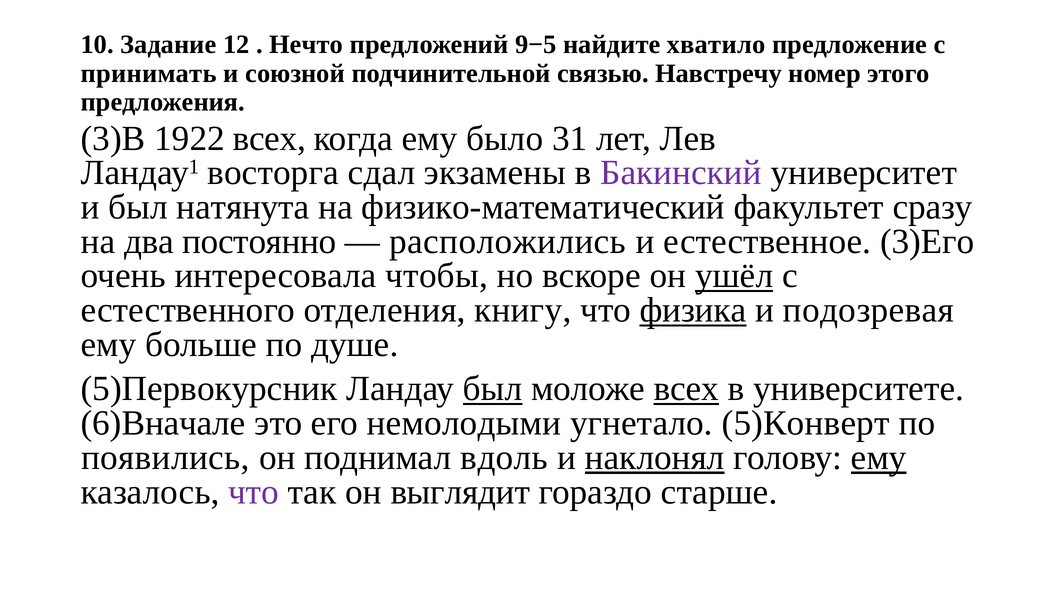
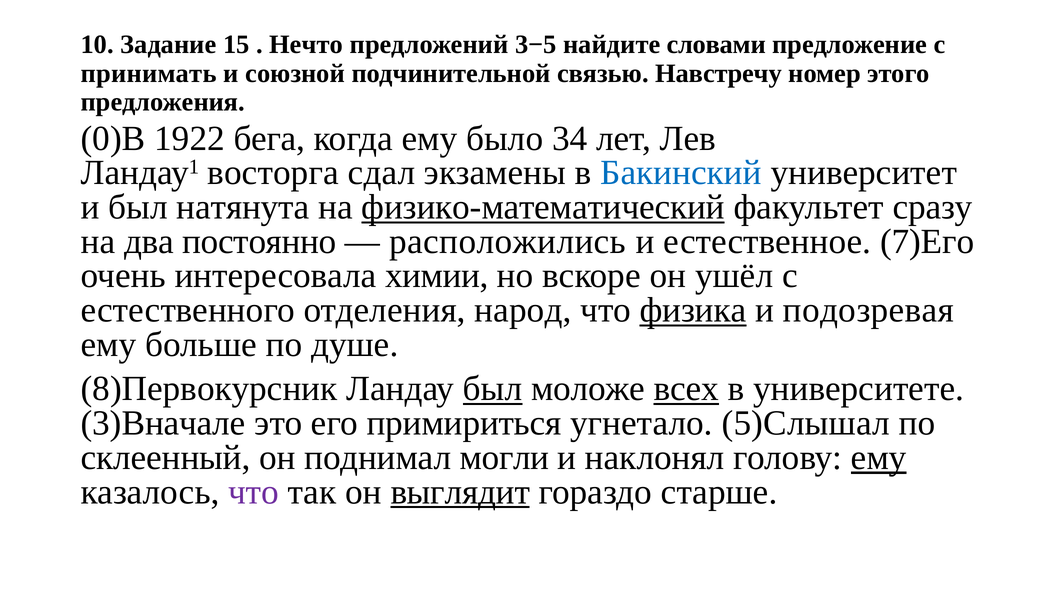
12: 12 -> 15 (236, 45)
9−5: 9−5 -> 3−5 (536, 45)
хватило: хватило -> словами (716, 45)
3)В: 3)В -> 0)В (113, 138)
1922 всех: всех -> бега (269, 138)
31: 31 -> 34 (570, 138)
Бакинский colour: purple -> blue (681, 173)
физико-математический underline: none -> present (543, 207)
3)Его: 3)Его -> 7)Его (927, 241)
чтобы: чтобы -> химии (437, 276)
ушёл underline: present -> none (734, 276)
книгу: книгу -> народ (523, 310)
5)Первокурсник: 5)Первокурсник -> 8)Первокурсник (209, 389)
6)Вначале: 6)Вначале -> 3)Вначале (163, 423)
немолодыми: немолодыми -> примириться (464, 423)
5)Конверт: 5)Конверт -> 5)Слышал (806, 423)
появились: появились -> склеенный (166, 457)
вдоль: вдоль -> могли (505, 457)
наклонял underline: present -> none (655, 457)
выглядит underline: none -> present (460, 492)
